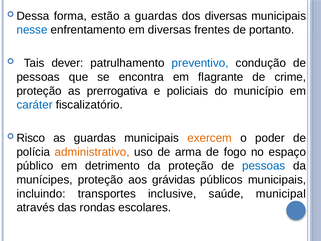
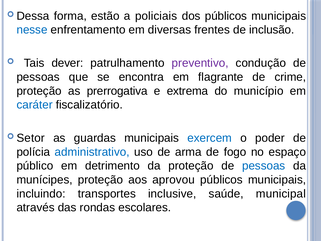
a guardas: guardas -> policiais (156, 16)
dos diversas: diversas -> públicos (226, 16)
portanto: portanto -> inclusão (272, 30)
preventivo colour: blue -> purple (200, 63)
policiais: policiais -> extrema (187, 91)
Risco: Risco -> Setor (31, 138)
exercem colour: orange -> blue (210, 138)
administrativo colour: orange -> blue (92, 152)
grávidas: grávidas -> aprovou (174, 180)
